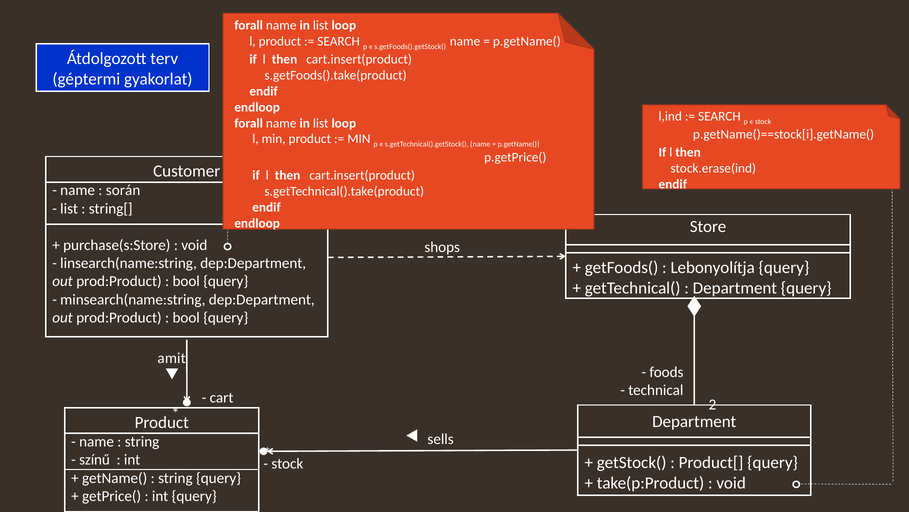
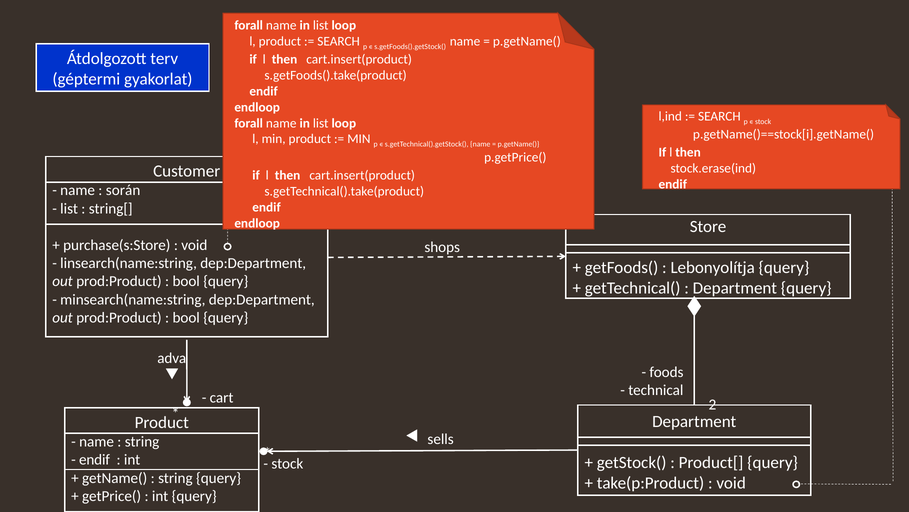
amit: amit -> adva (172, 358)
színű: színű -> endif (95, 459)
